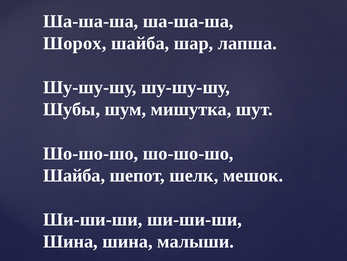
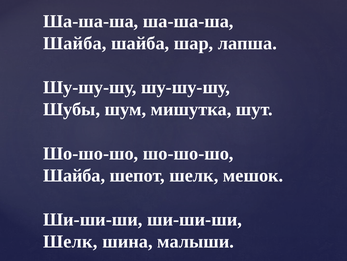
Шорох: Шорох -> Шайба (75, 43)
Шина: Шина -> Шелк (70, 241)
